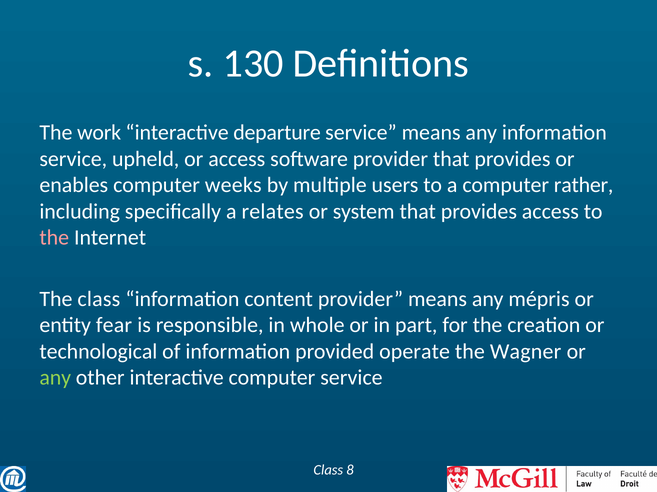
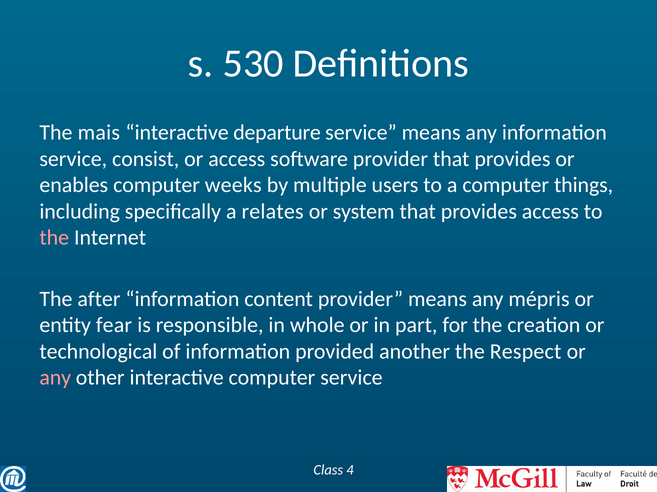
130: 130 -> 530 (253, 64)
work: work -> mais (99, 133)
upheld: upheld -> consist (146, 159)
rather: rather -> things (584, 185)
The class: class -> after (99, 299)
operate: operate -> another (415, 352)
Wagner: Wagner -> Respect (526, 352)
any colour: light green -> pink (55, 378)
8: 8 -> 4 (350, 471)
